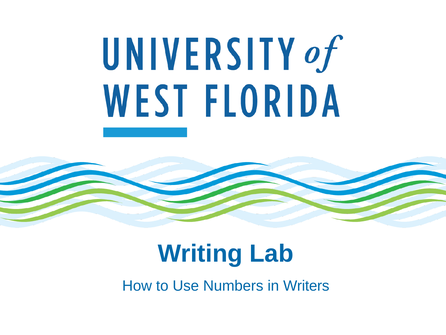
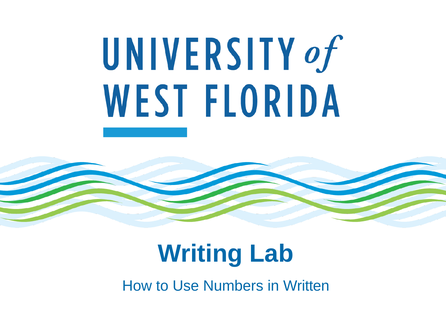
Writers: Writers -> Written (306, 286)
